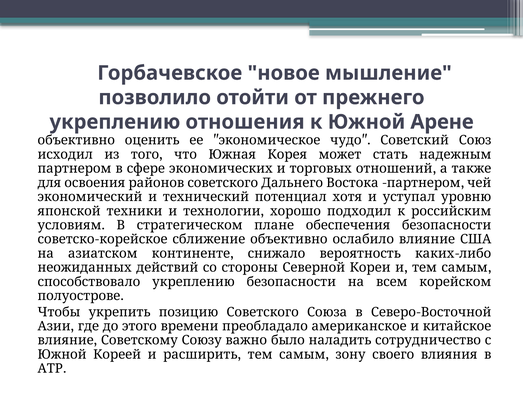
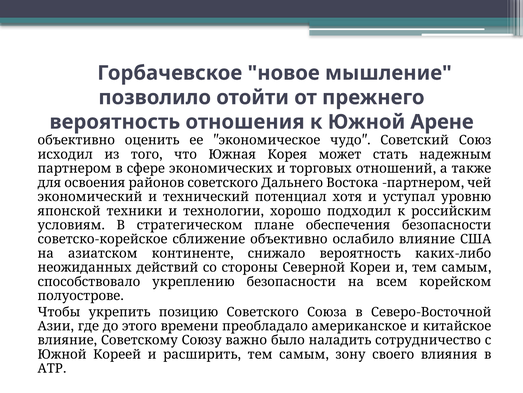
укреплению: укреплению -> вероятность (115, 122)
